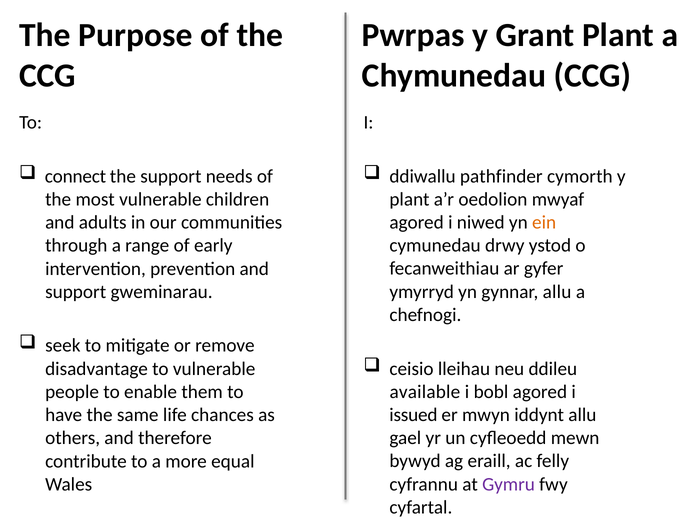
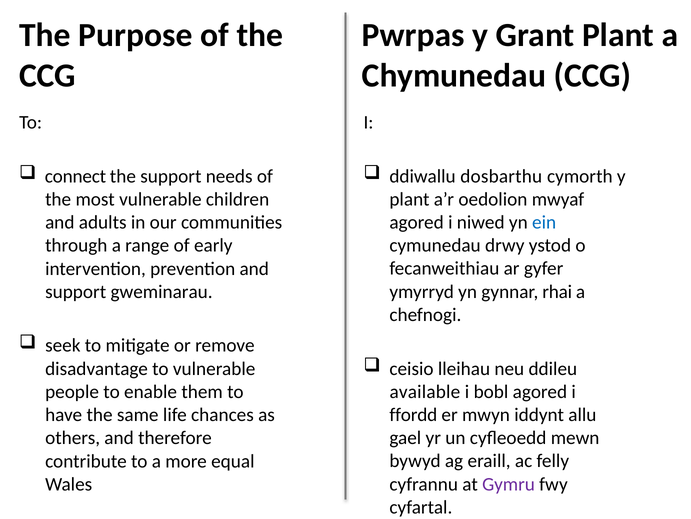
pathfinder: pathfinder -> dosbarthu (501, 176)
ein colour: orange -> blue (544, 222)
gynnar allu: allu -> rhai (557, 291)
issued: issued -> ffordd (413, 414)
